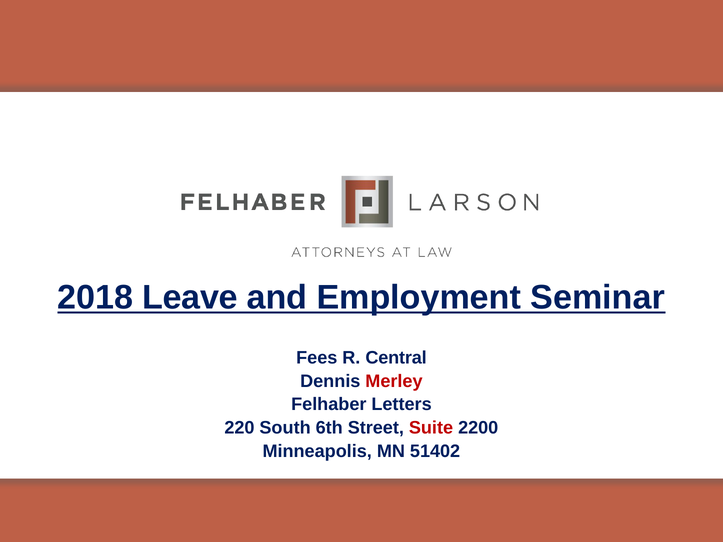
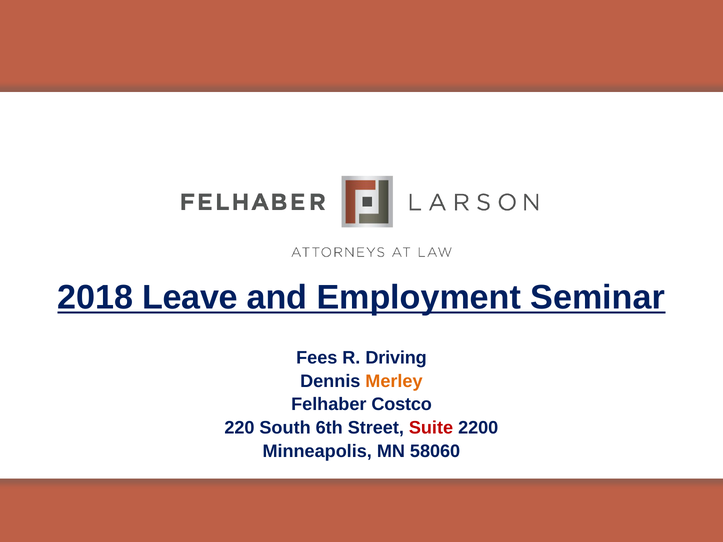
Central: Central -> Driving (396, 358)
Merley colour: red -> orange (394, 381)
Letters: Letters -> Costco (402, 405)
51402: 51402 -> 58060 (435, 452)
